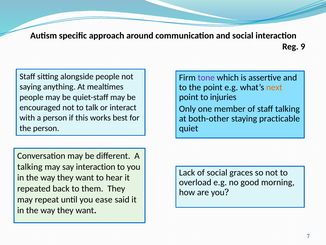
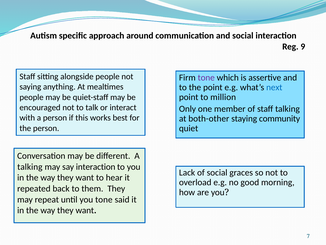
next colour: orange -> blue (274, 87)
injuries: injuries -> million (223, 97)
practicable: practicable -> community (280, 118)
you ease: ease -> tone (104, 199)
